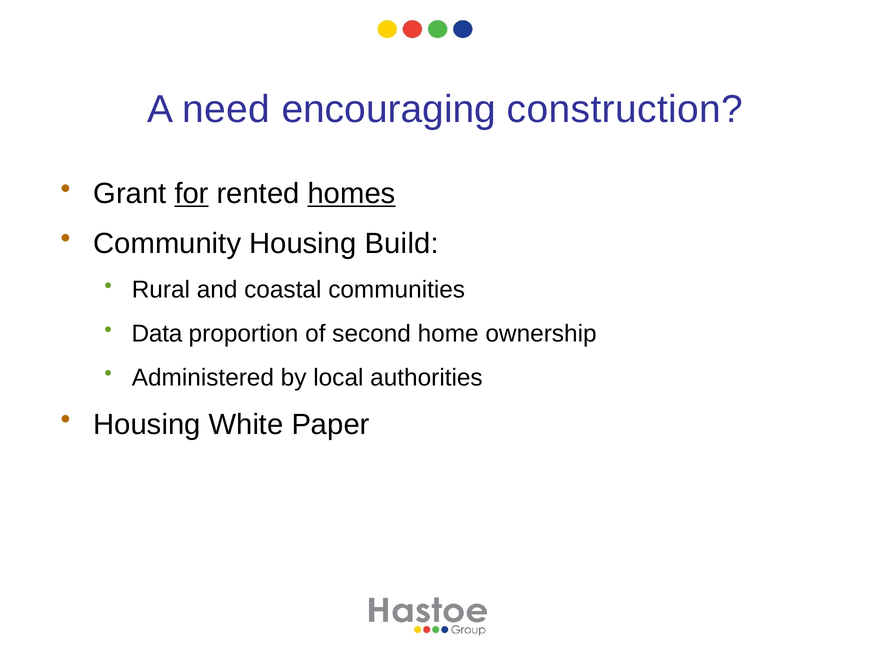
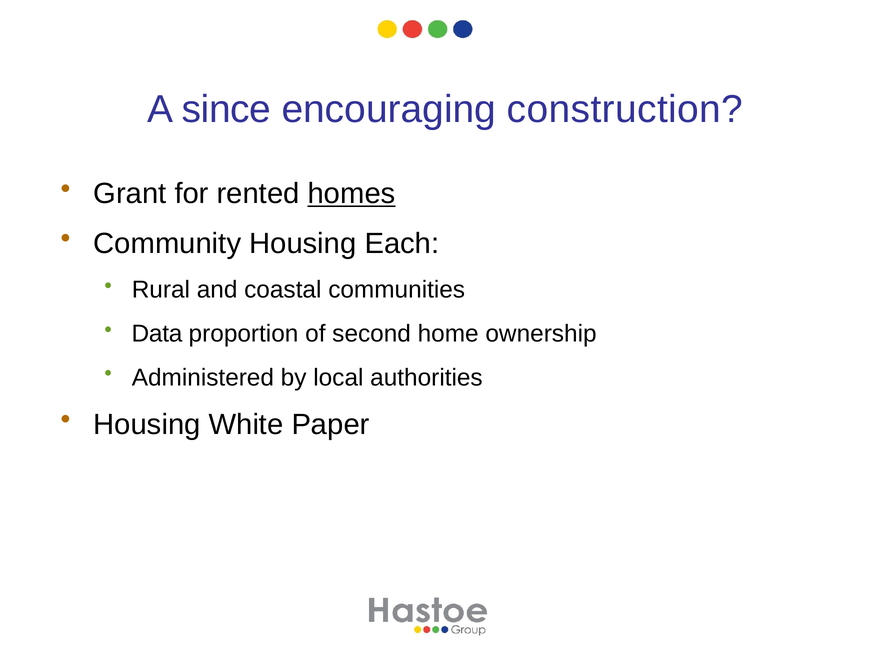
need: need -> since (226, 109)
for underline: present -> none (192, 194)
Build: Build -> Each (402, 244)
